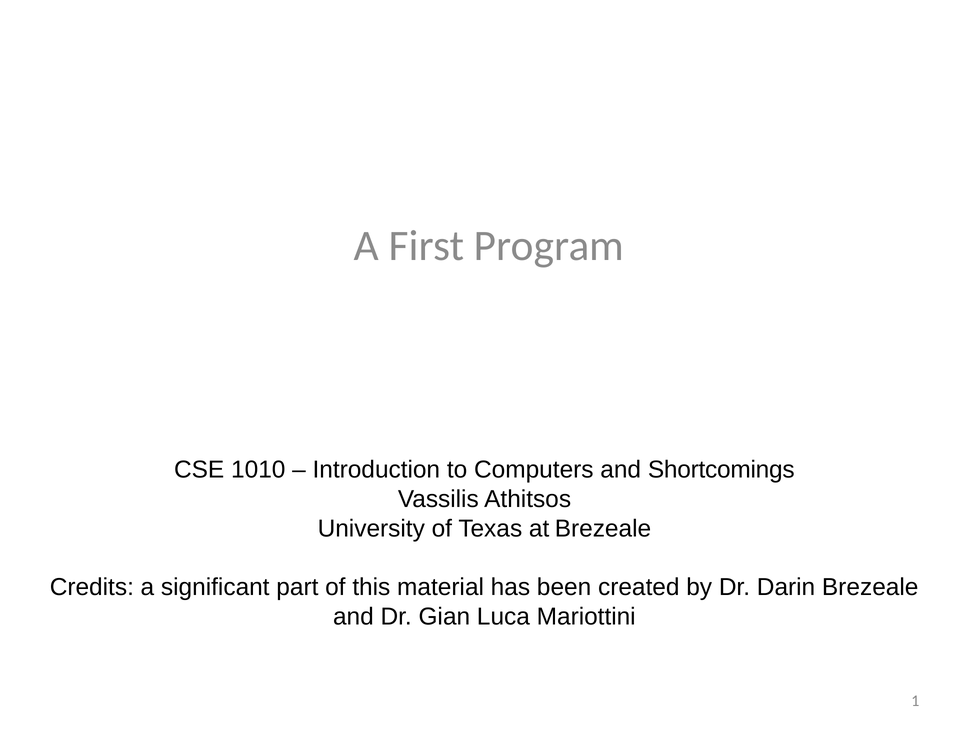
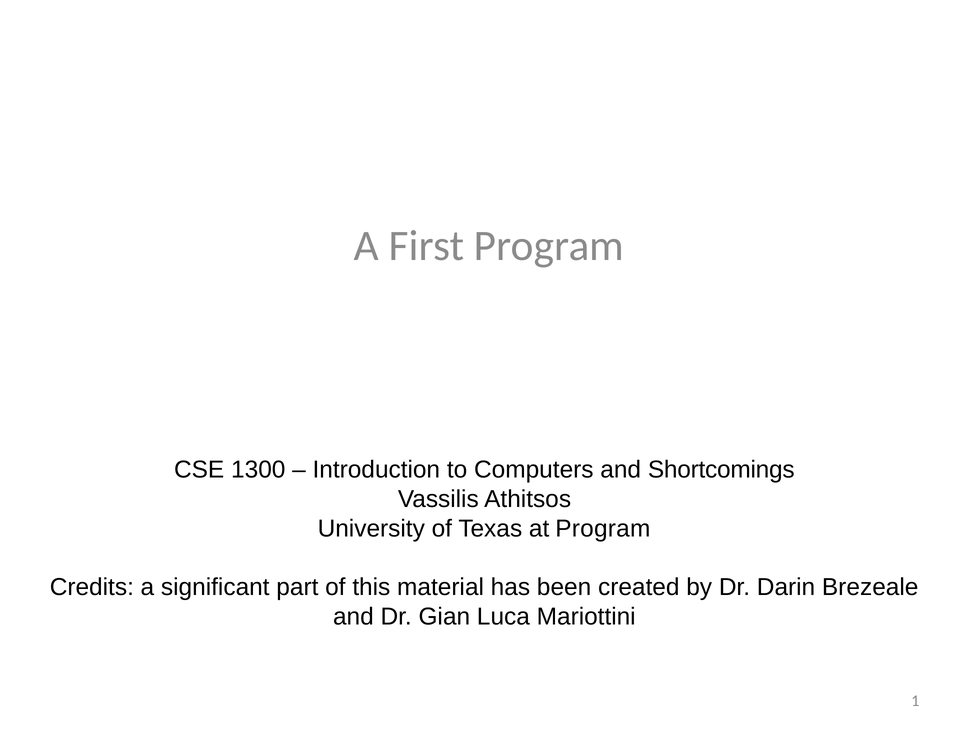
1010: 1010 -> 1300 (258, 469)
at Brezeale: Brezeale -> Program (603, 528)
